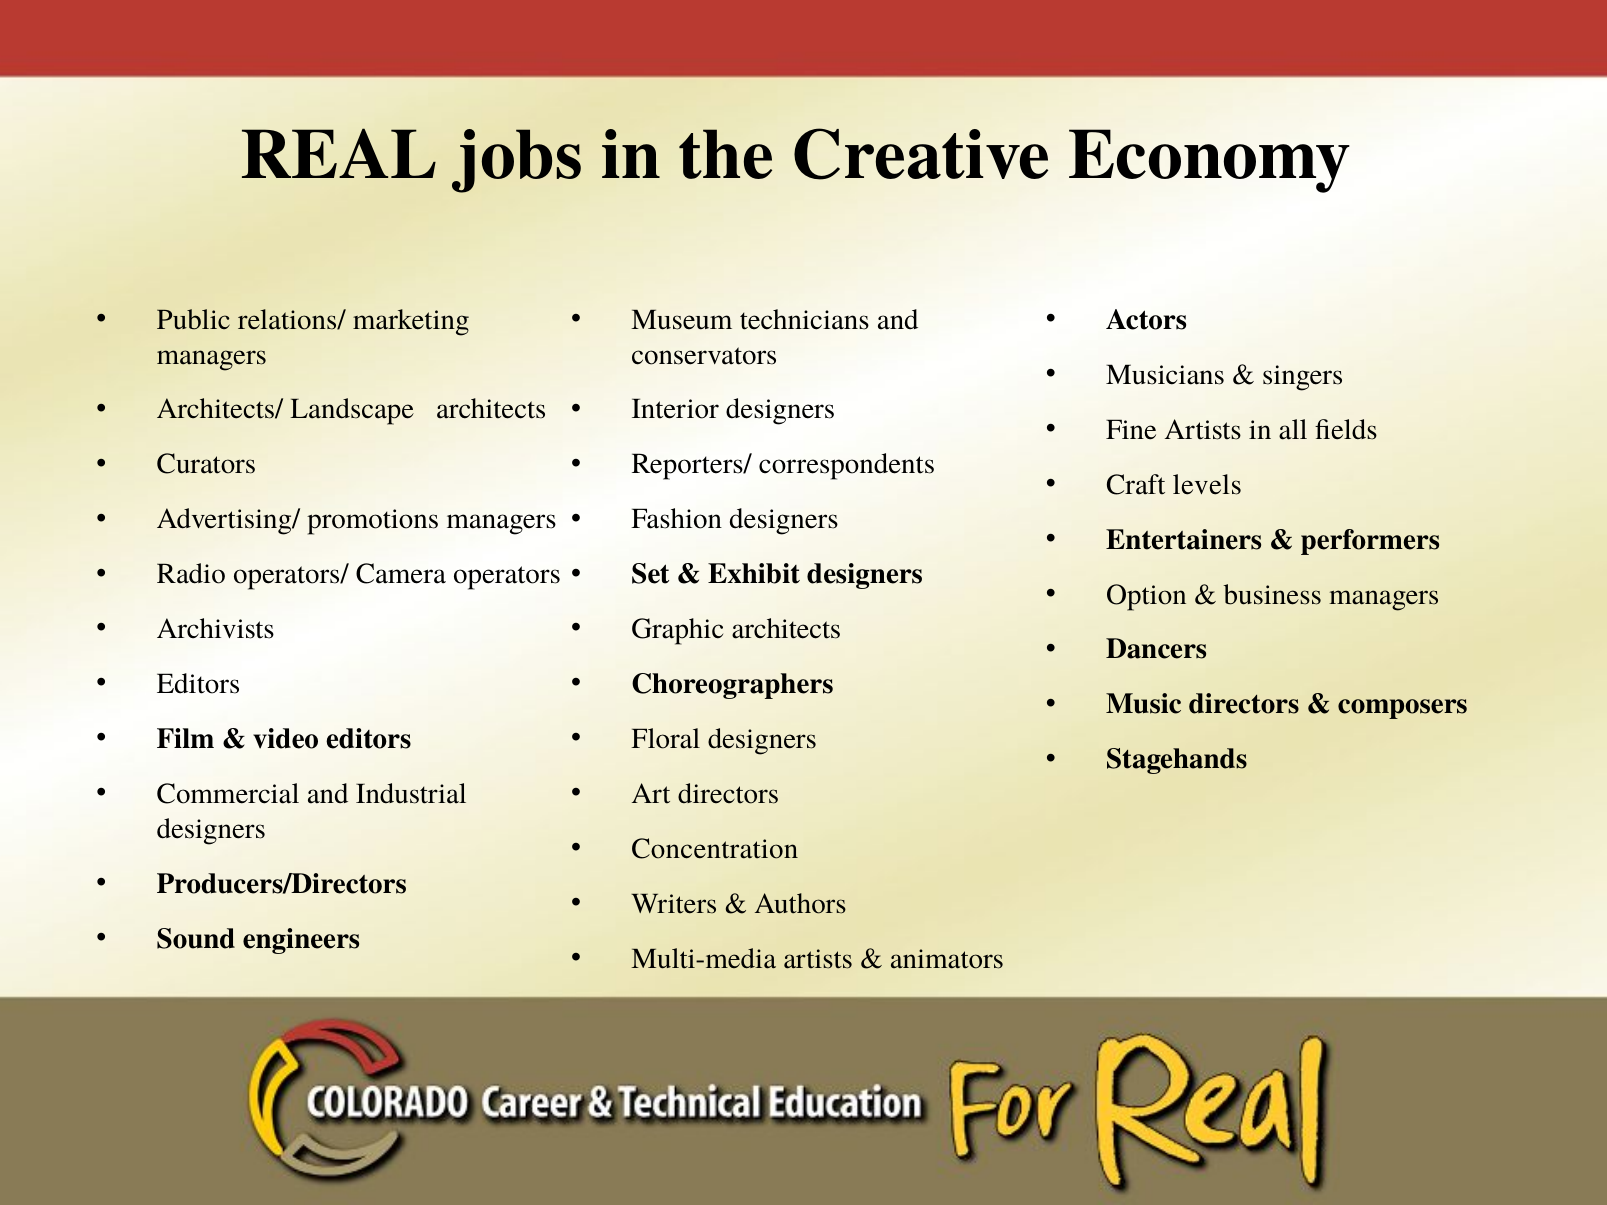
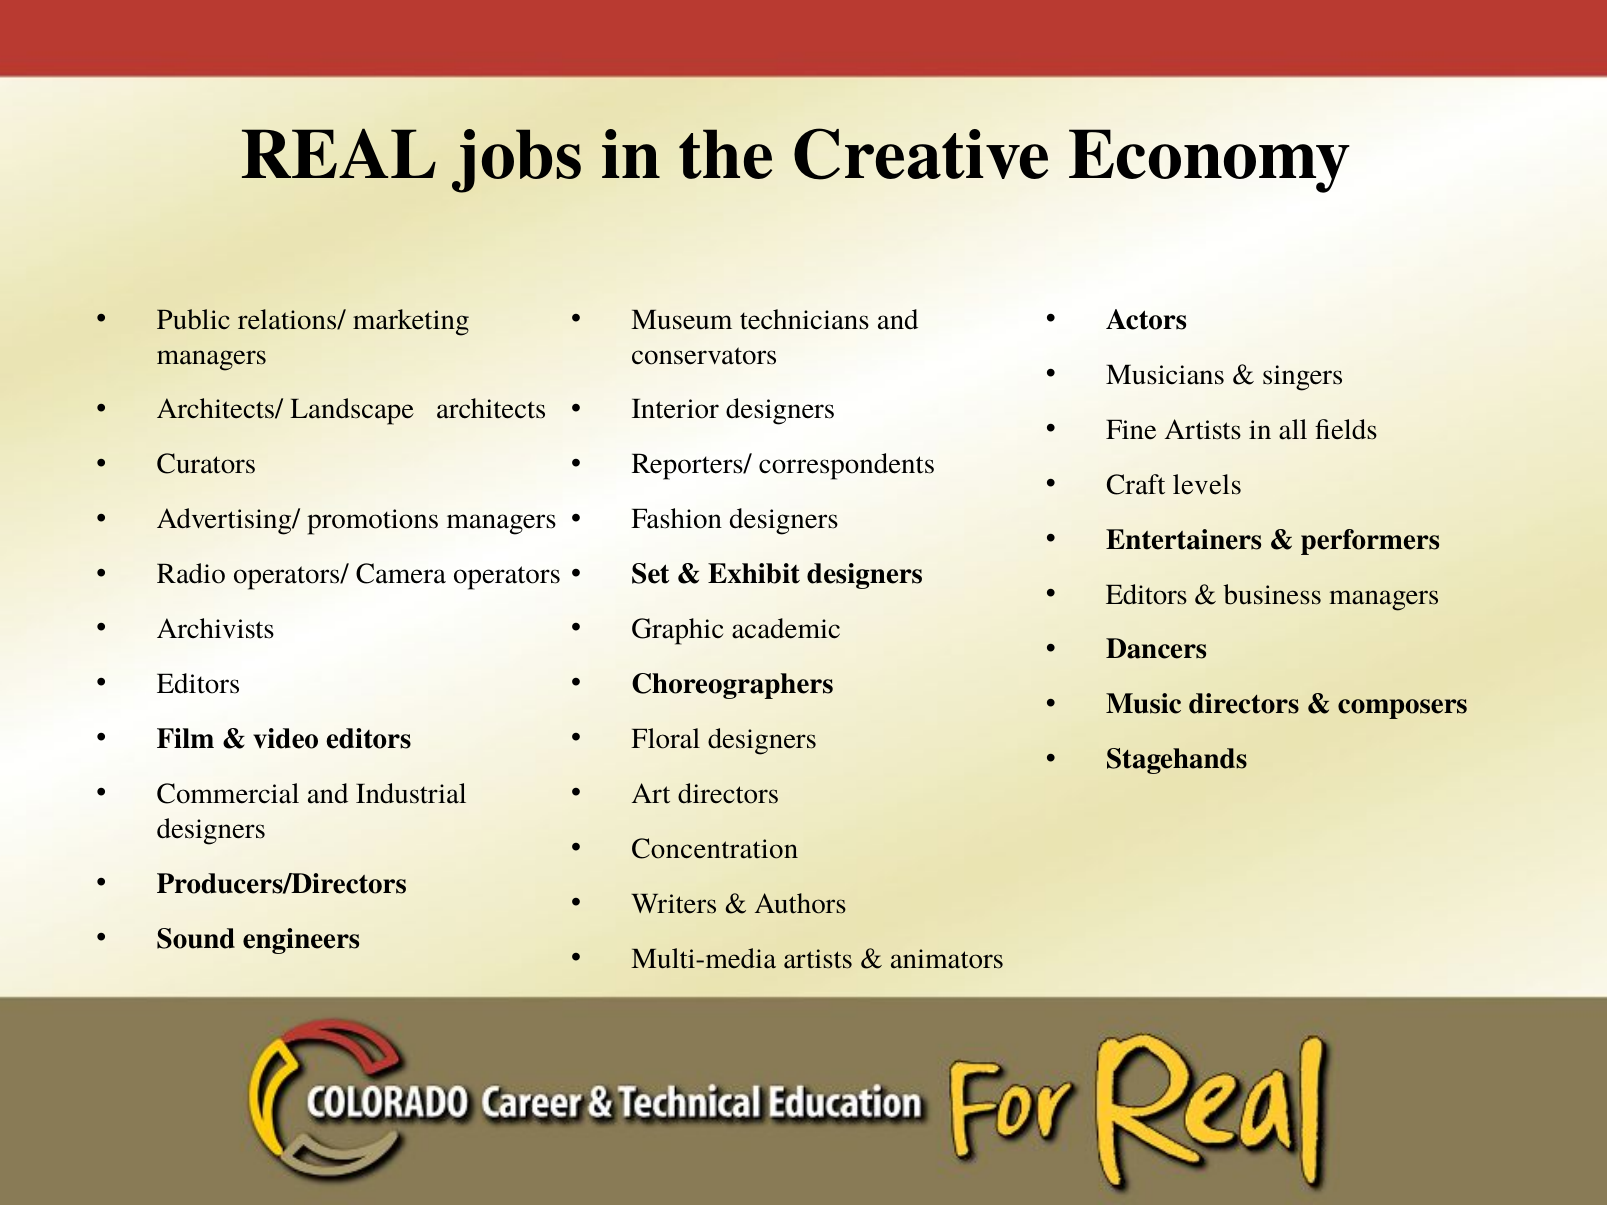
Option: Option -> Editors (1147, 595)
Graphic architects: architects -> academic (786, 629)
